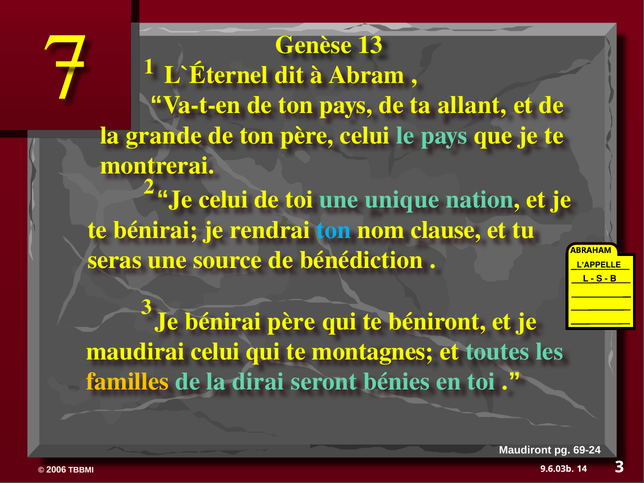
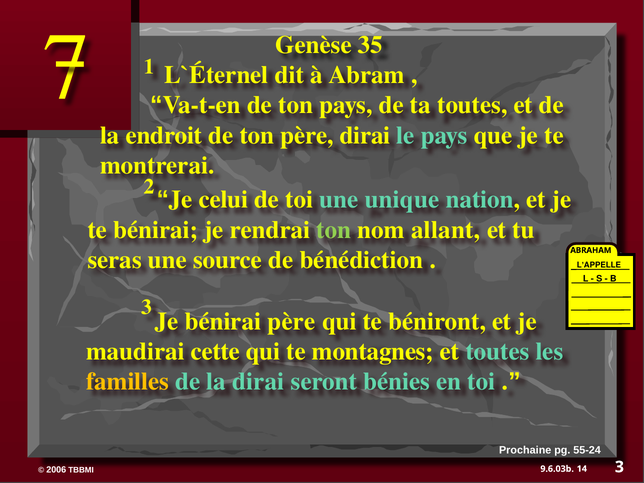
13: 13 -> 35 (370, 45)
ta allant: allant -> toutes (472, 105)
grande: grande -> endroit (164, 135)
père celui: celui -> dirai (365, 135)
ton colour: light blue -> light green (334, 230)
clause: clause -> allant (446, 230)
maudirai celui: celui -> cette (215, 352)
Maudiront: Maudiront -> Prochaine (525, 450)
69-24: 69-24 -> 55-24 (587, 450)
